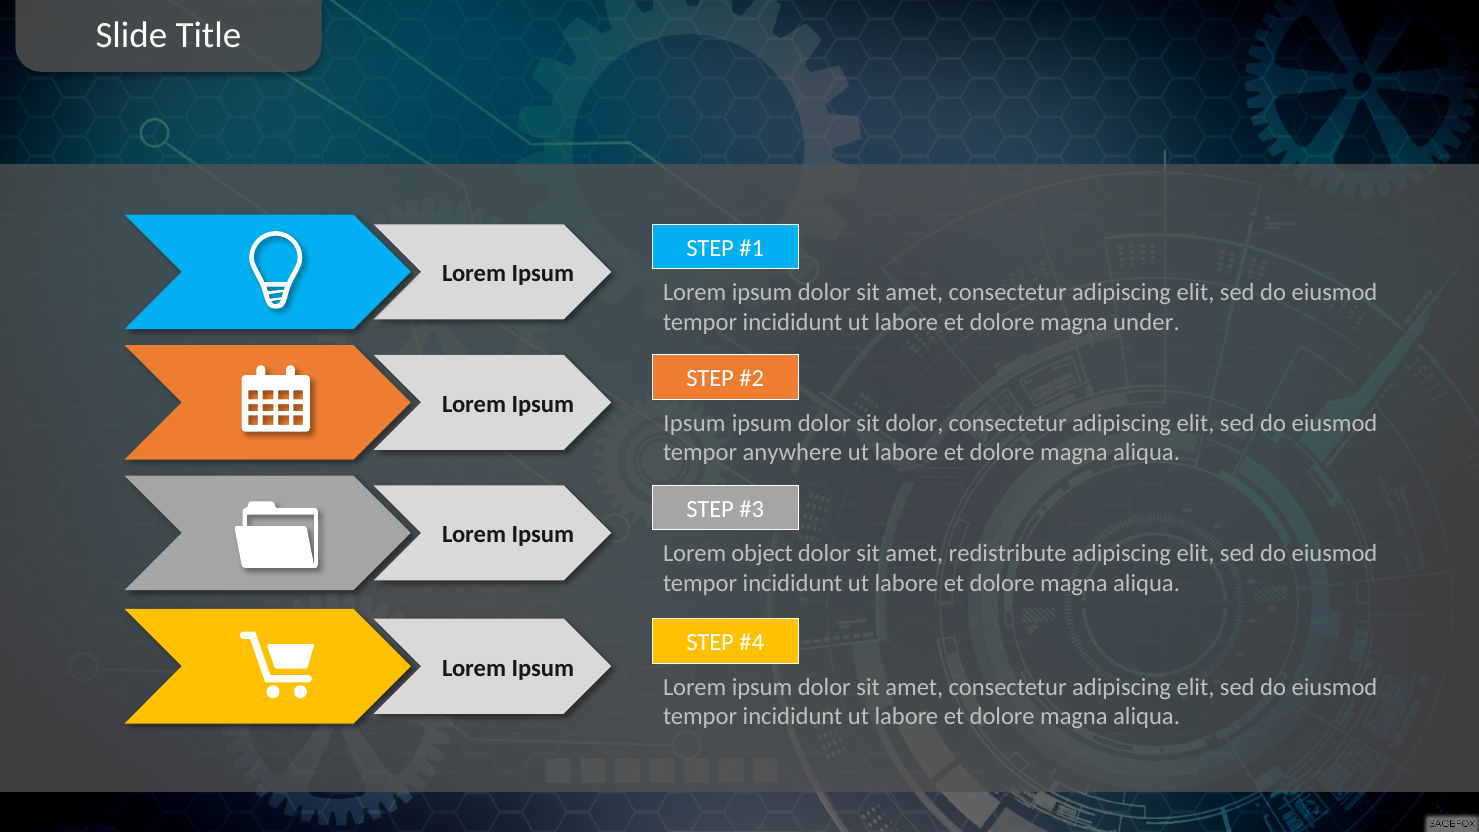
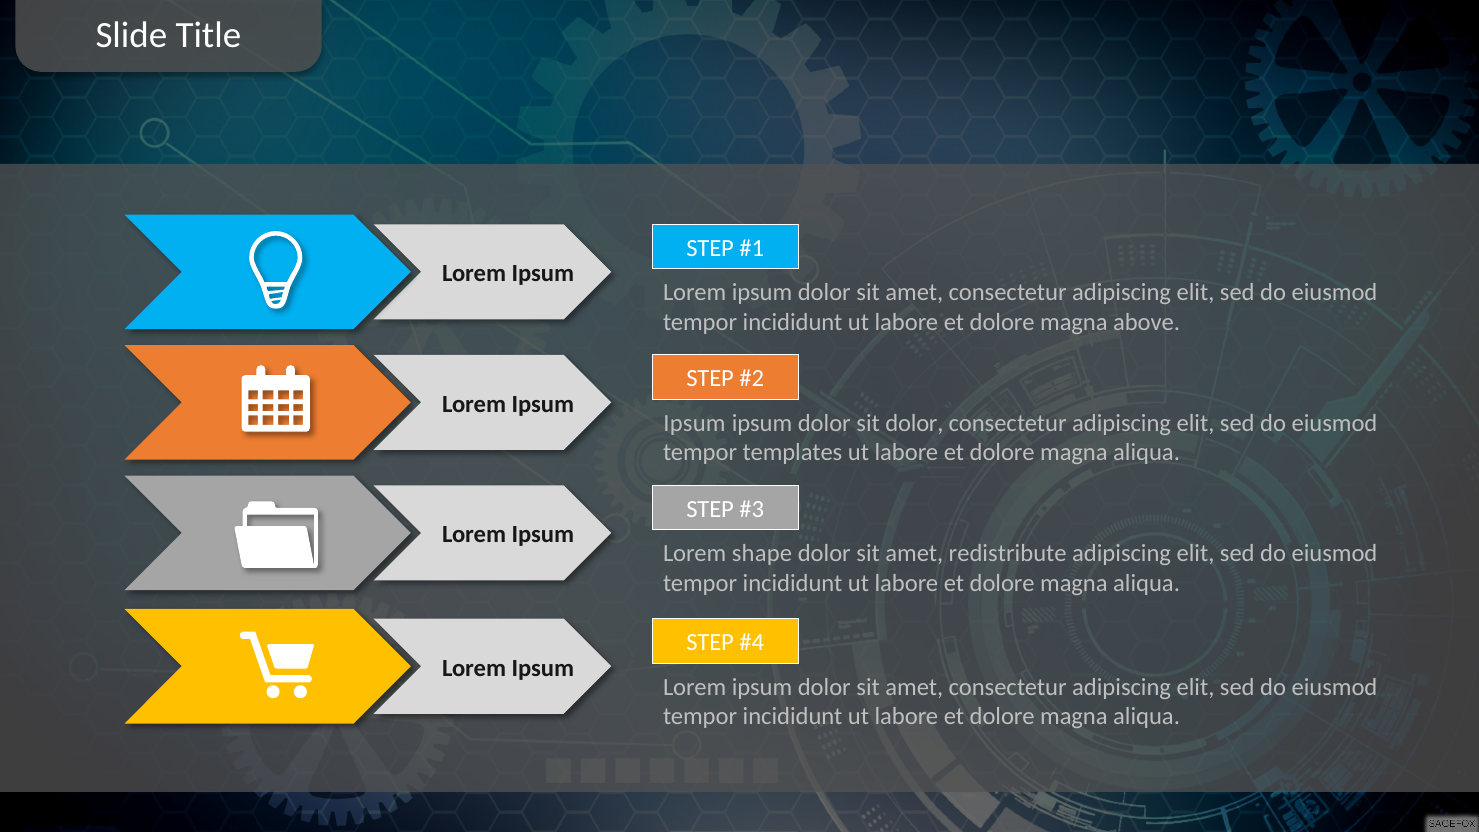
under: under -> above (1147, 322)
anywhere: anywhere -> templates (792, 453)
object: object -> shape (762, 554)
